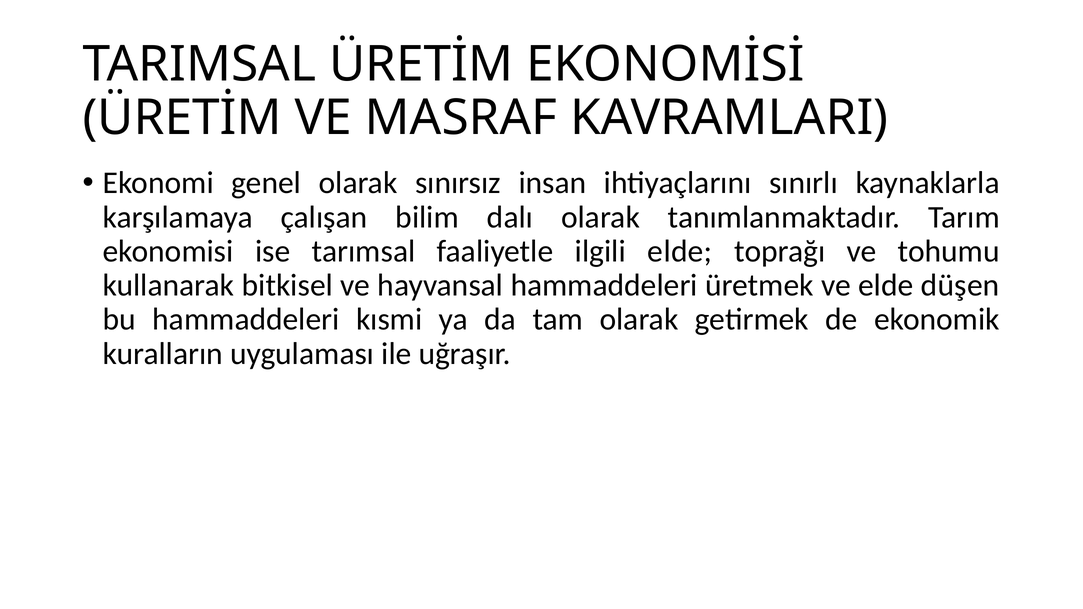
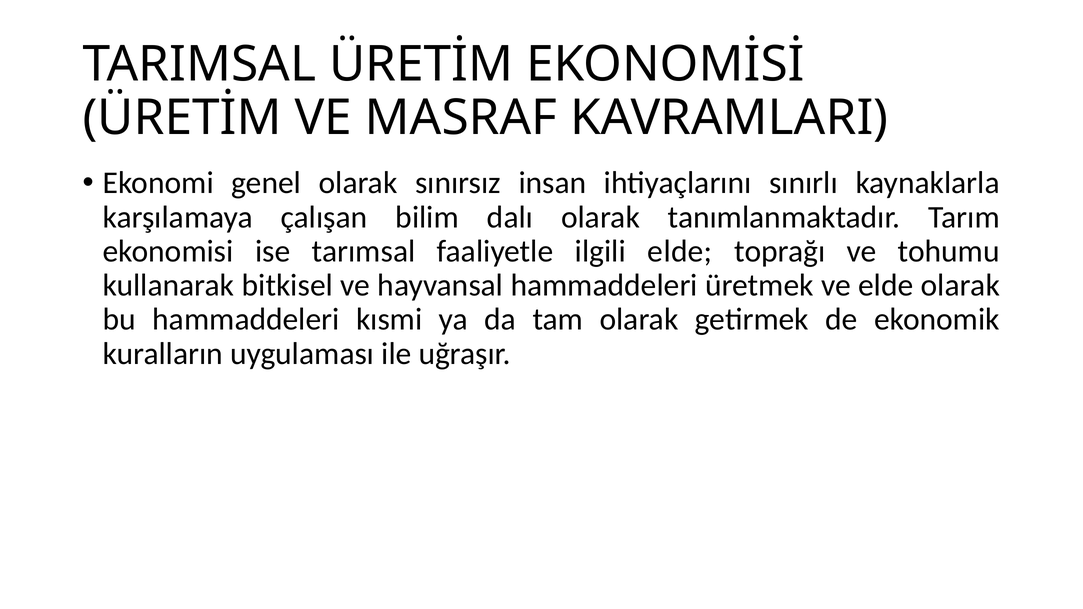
elde düşen: düşen -> olarak (960, 285)
